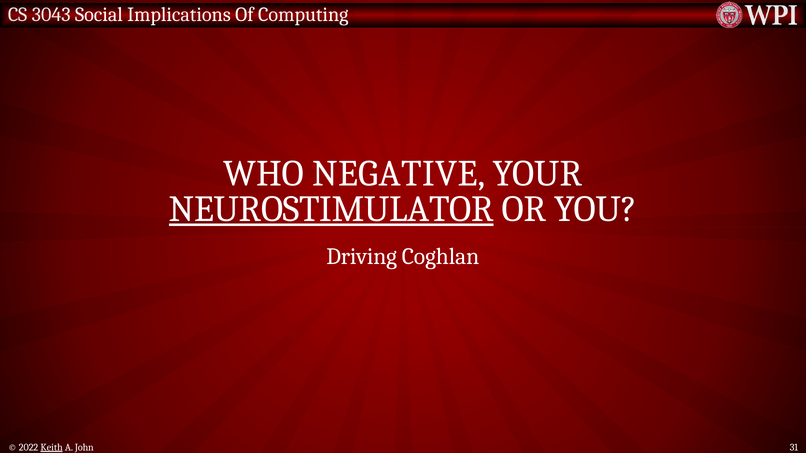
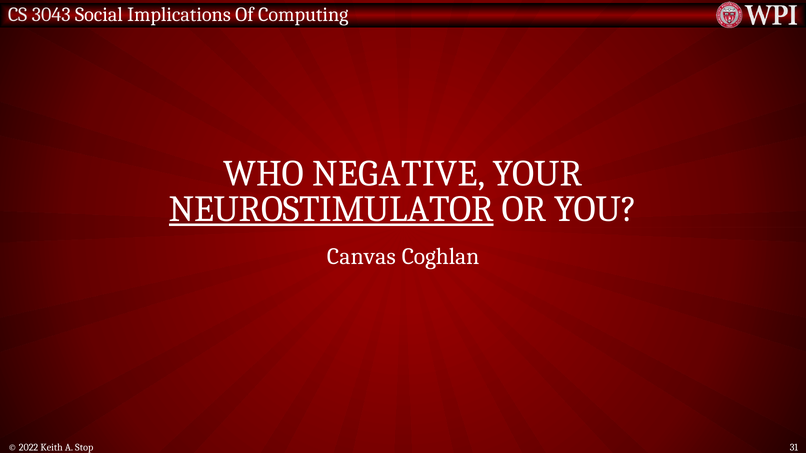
Driving: Driving -> Canvas (361, 257)
Keith underline: present -> none (52, 448)
John: John -> Stop (84, 448)
